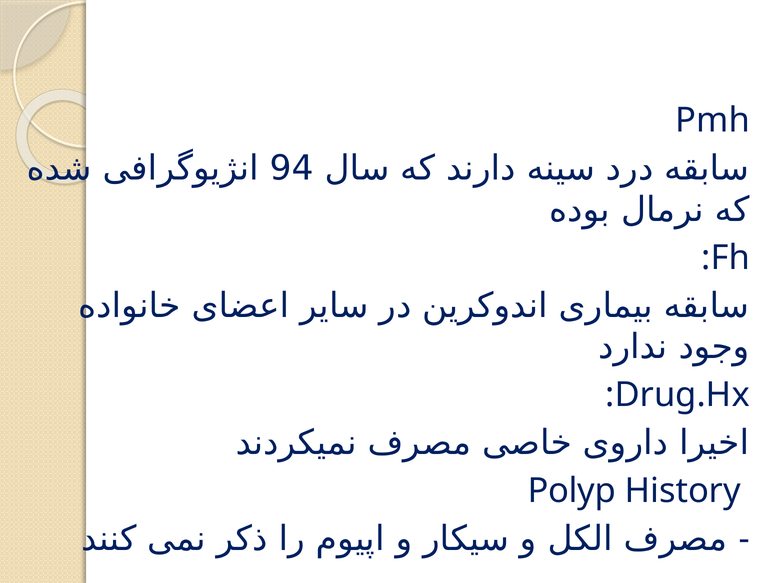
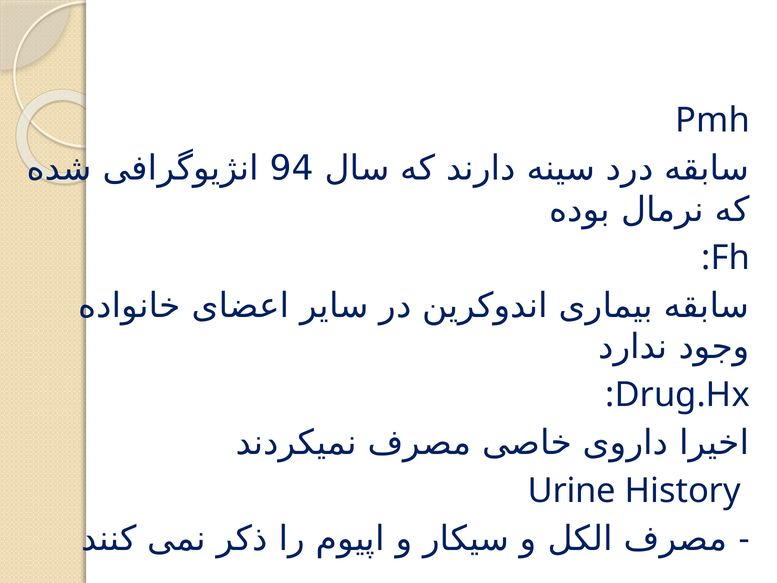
Polyp: Polyp -> Urine (572, 491)
